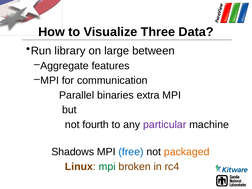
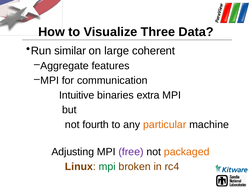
library: library -> similar (70, 51)
between: between -> coherent (154, 51)
Parallel: Parallel -> Intuitive (77, 95)
particular colour: purple -> orange (165, 125)
Shadows: Shadows -> Adjusting (73, 152)
free colour: blue -> purple (131, 152)
